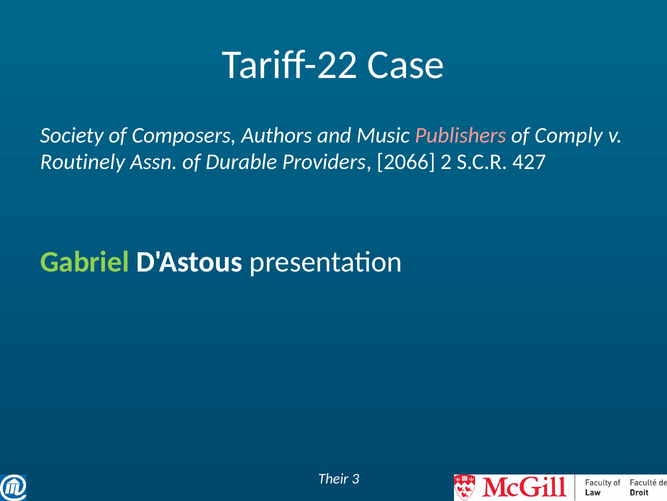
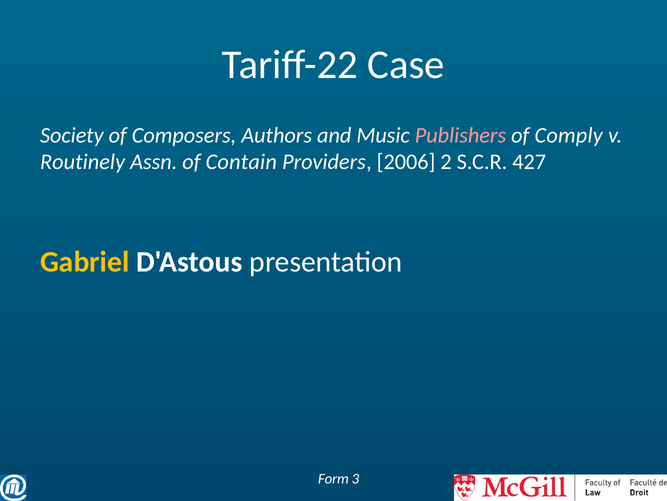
Durable: Durable -> Contain (241, 162)
2066: 2066 -> 2006 (406, 162)
Gabriel colour: light green -> yellow (85, 261)
Their: Their -> Form (333, 478)
